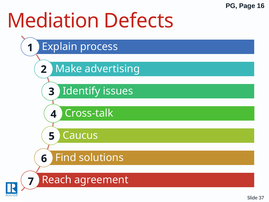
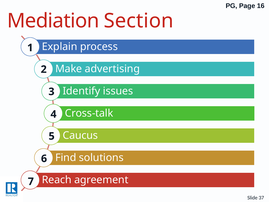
Defects: Defects -> Section (139, 21)
